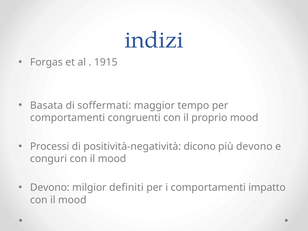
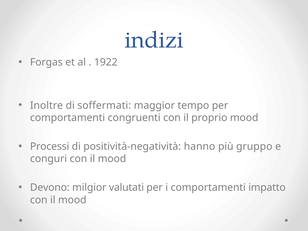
1915: 1915 -> 1922 (106, 62)
Basata: Basata -> Inoltre (47, 105)
dicono: dicono -> hanno (200, 146)
più devono: devono -> gruppo (254, 146)
definiti: definiti -> valutati (126, 188)
